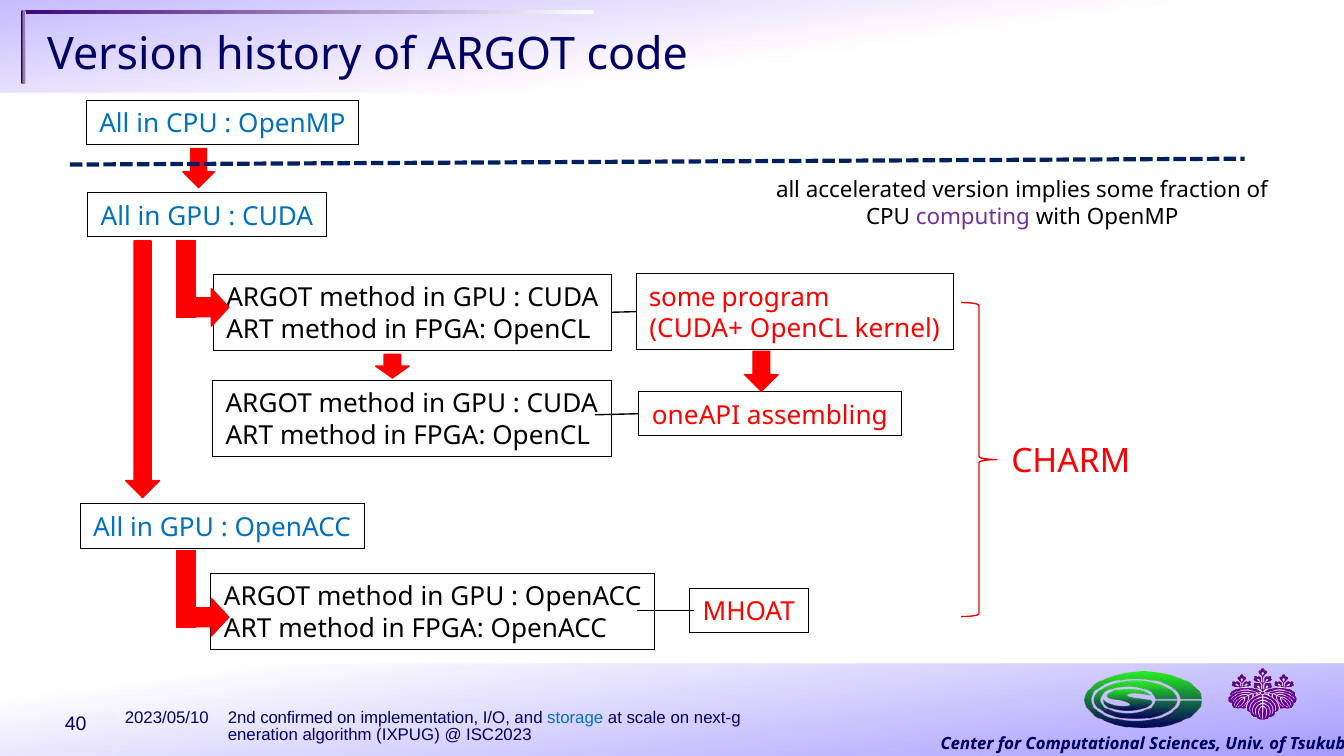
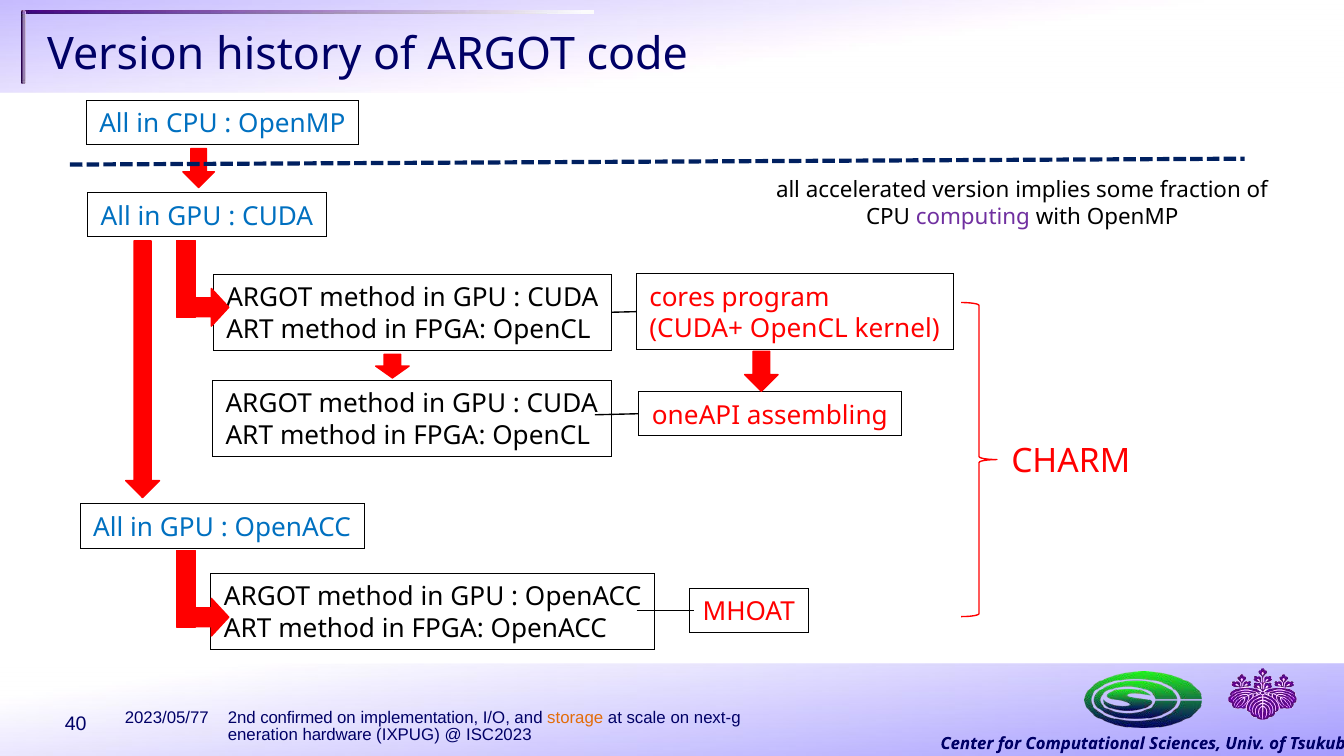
some: some -> cores (682, 298)
2023/05/10: 2023/05/10 -> 2023/05/77 (167, 718)
storage colour: blue -> orange (575, 718)
algorithm: algorithm -> hardware (337, 735)
